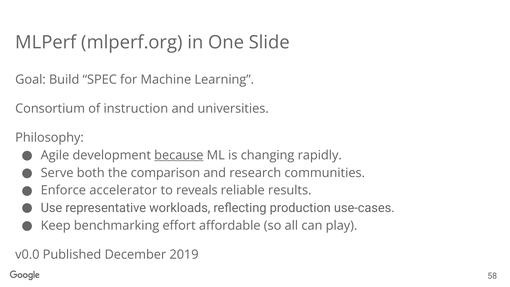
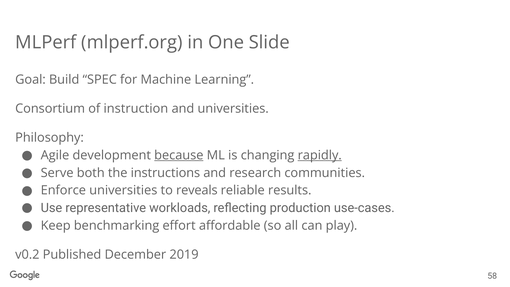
rapidly underline: none -> present (320, 155)
comparison: comparison -> instructions (165, 173)
Enforce accelerator: accelerator -> universities (123, 190)
v0.0: v0.0 -> v0.2 (27, 254)
